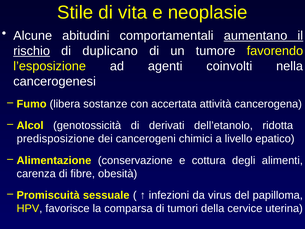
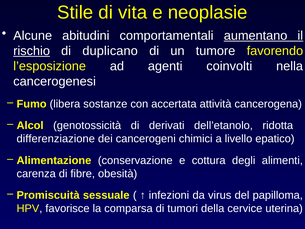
predisposizione: predisposizione -> differenziazione (56, 139)
